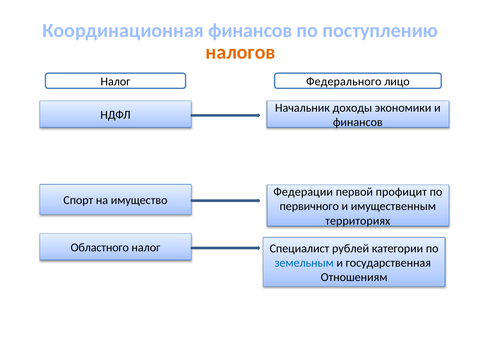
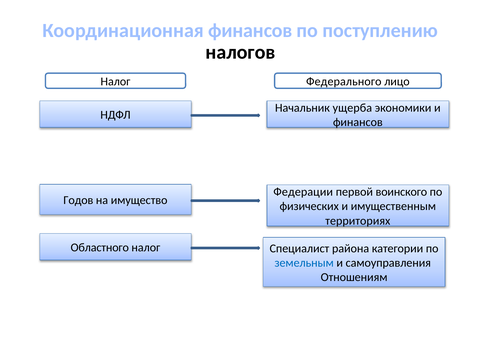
налогов colour: orange -> black (240, 52)
доходы: доходы -> ущерба (352, 108)
профицит: профицит -> воинского (401, 192)
Спорт: Спорт -> Годов (78, 200)
первичного: первичного -> физических (309, 206)
рублей: рублей -> района (351, 248)
государственная: государственная -> самоуправления (388, 263)
